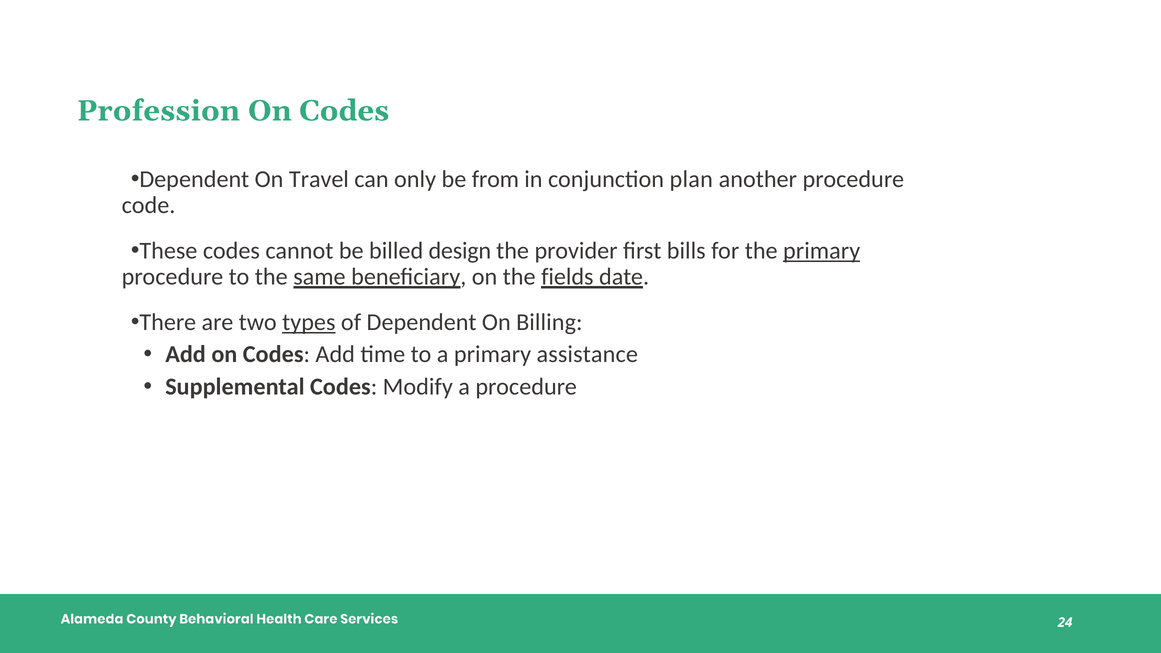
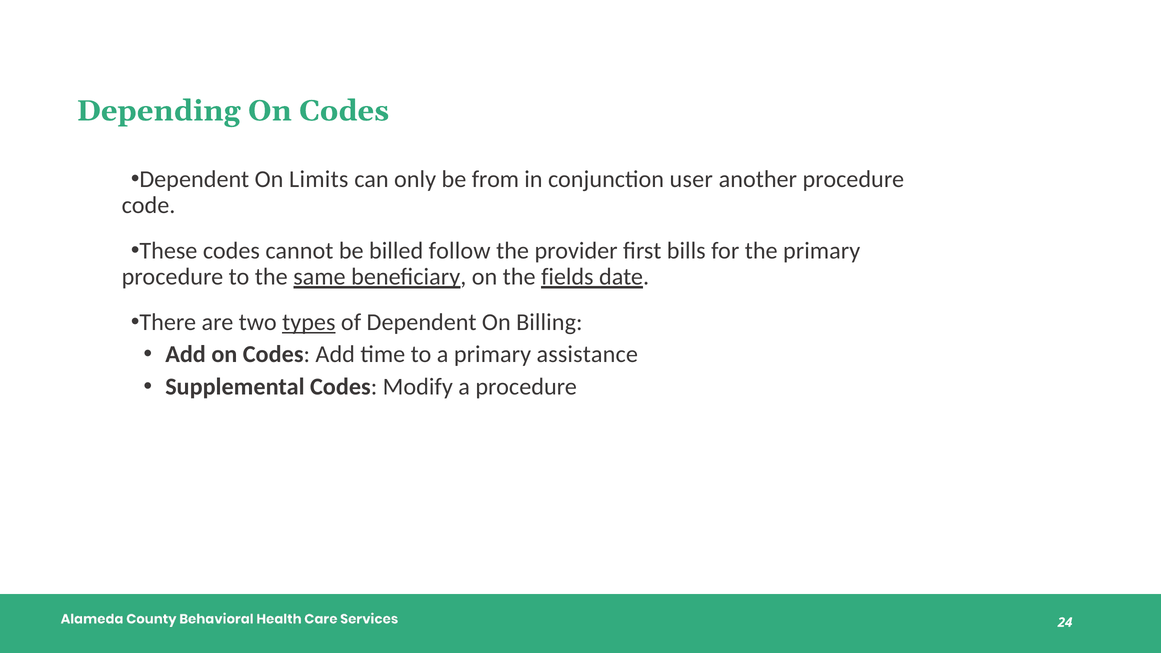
Profession: Profession -> Depending (158, 111)
Travel: Travel -> Limits (319, 179)
plan: plan -> user (691, 179)
design: design -> follow (460, 251)
primary underline: present -> none (822, 251)
